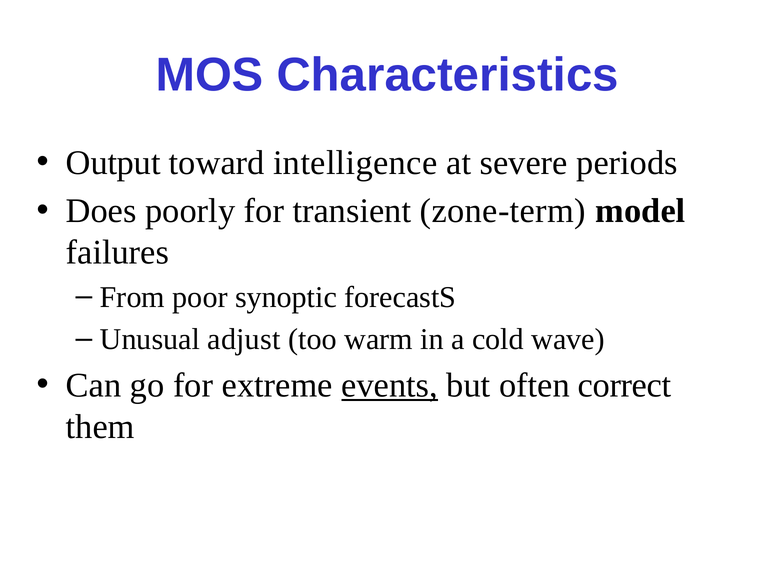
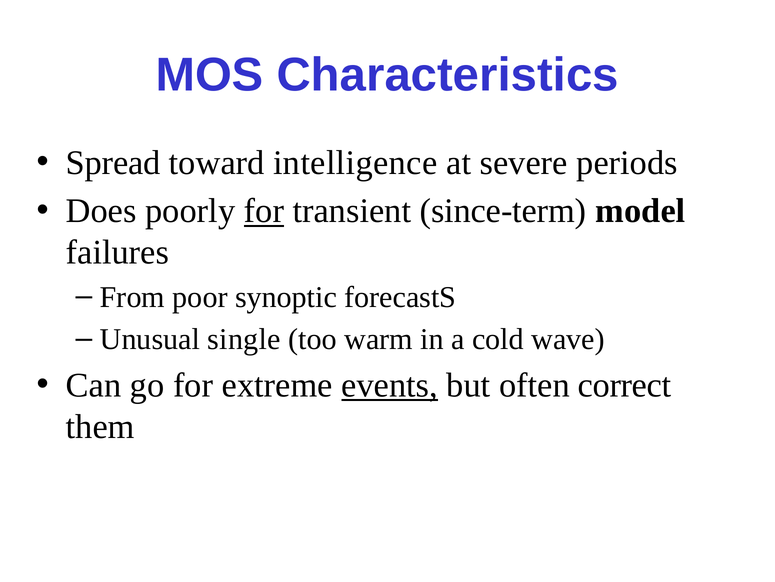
Output: Output -> Spread (113, 163)
for underline: none -> present (264, 211)
zone-term: zone-term -> since-term (503, 211)
adjust: adjust -> single (244, 339)
